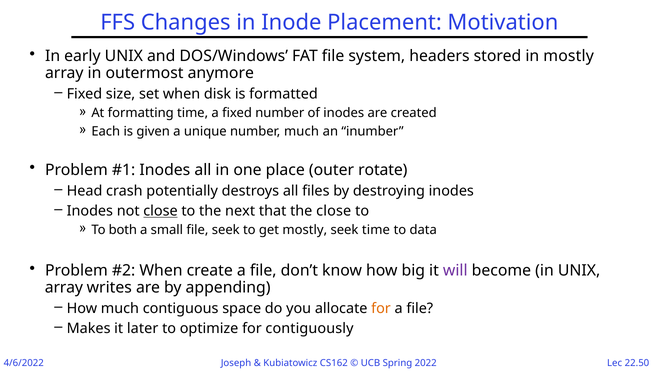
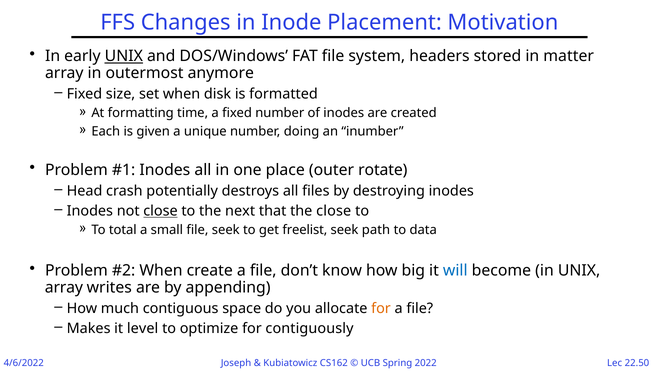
UNIX underline: none -> present (124, 56)
in mostly: mostly -> matter (569, 56)
number much: much -> doing (302, 131)
both: both -> total (123, 230)
get mostly: mostly -> freelist (305, 230)
seek time: time -> path (376, 230)
will colour: purple -> blue (455, 270)
later: later -> level (143, 328)
